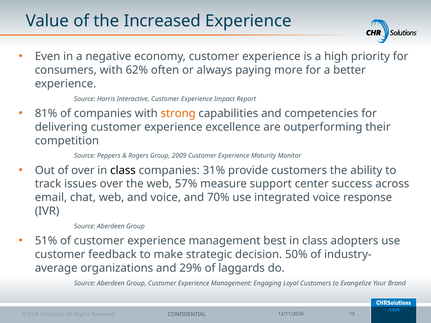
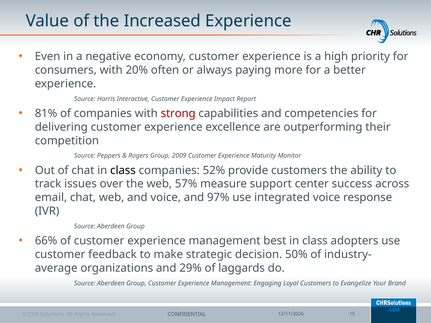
62%: 62% -> 20% (137, 70)
strong colour: orange -> red (178, 113)
of over: over -> chat (83, 170)
31%: 31% -> 52% (214, 170)
70%: 70% -> 97% (218, 198)
51%: 51% -> 66% (46, 241)
